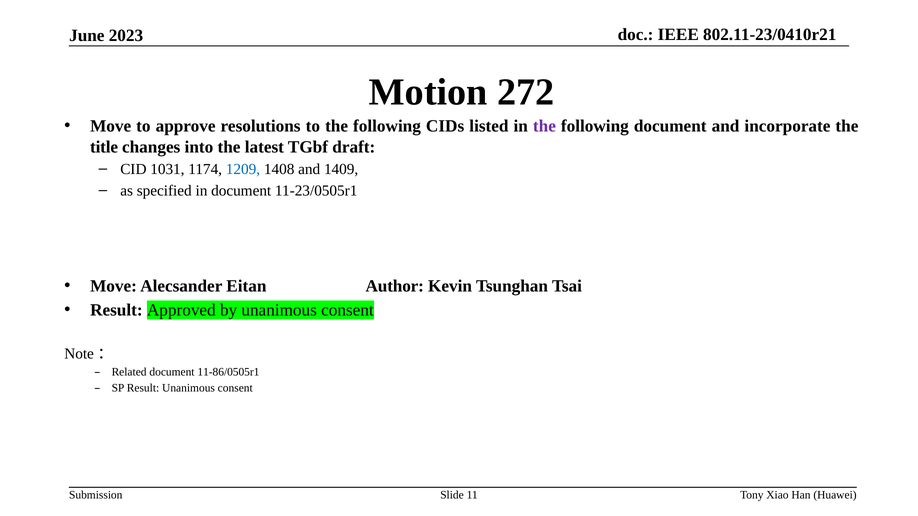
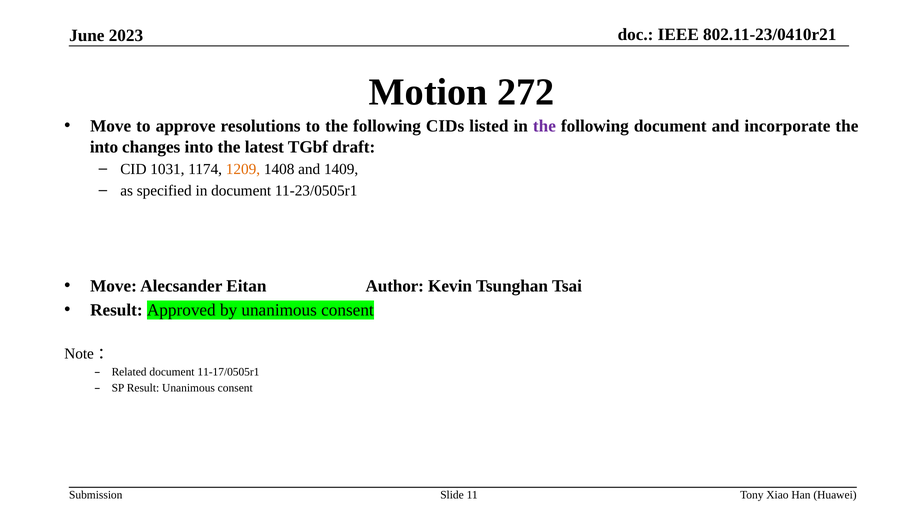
title: title -> into (104, 147)
1209 colour: blue -> orange (243, 169)
11-86/0505r1: 11-86/0505r1 -> 11-17/0505r1 (228, 372)
